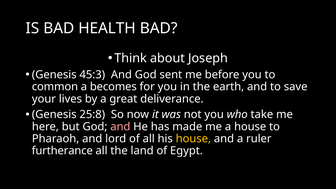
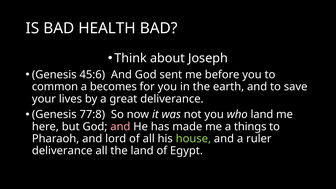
45:3: 45:3 -> 45:6 (92, 75)
25:8: 25:8 -> 77:8 (92, 114)
who take: take -> land (262, 114)
a house: house -> things (250, 127)
house colour: yellow -> light green (193, 139)
furtherance: furtherance -> deliverance (62, 151)
